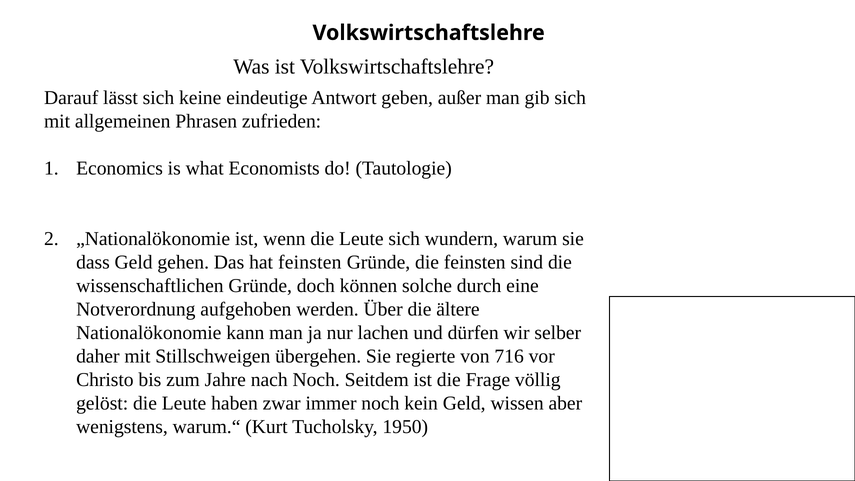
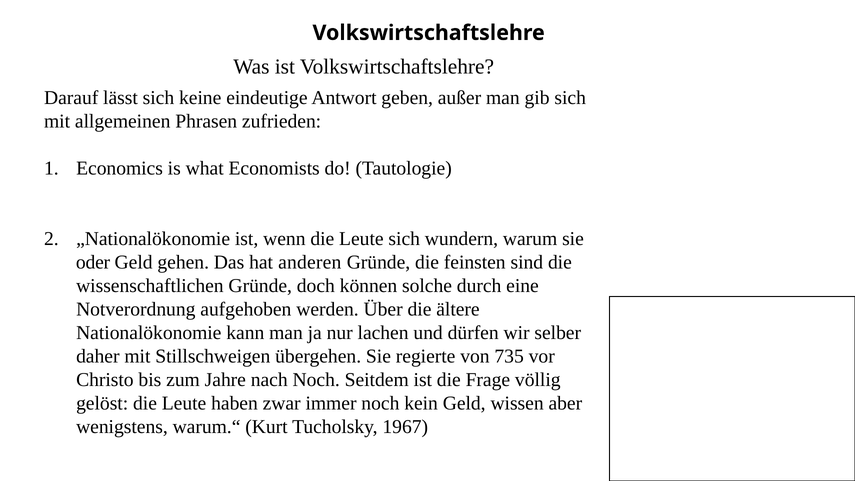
dass: dass -> oder (93, 262)
hat feinsten: feinsten -> anderen (310, 262)
716: 716 -> 735 (509, 356)
1950: 1950 -> 1967 (405, 427)
